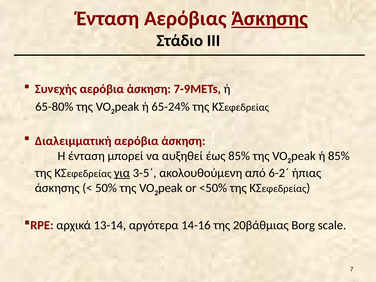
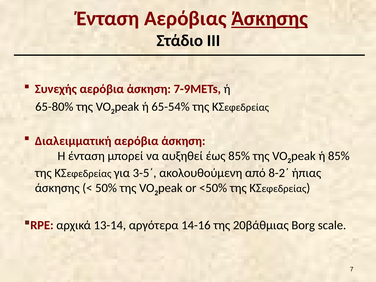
65-24%: 65-24% -> 65-54% (171, 107)
για underline: present -> none (122, 173)
6-2΄: 6-2΄ -> 8-2΄ (279, 173)
